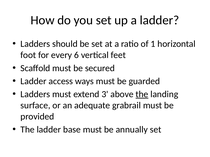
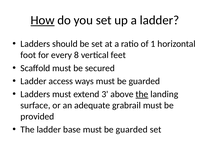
How underline: none -> present (43, 20)
6: 6 -> 8 (77, 55)
base must be annually: annually -> guarded (132, 130)
